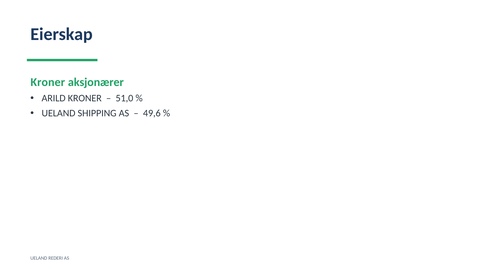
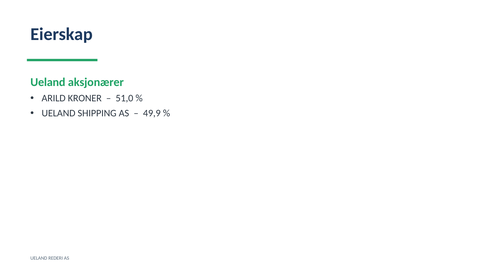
Kroner: Kroner -> Ueland (48, 82)
49,6: 49,6 -> 49,9 (152, 113)
